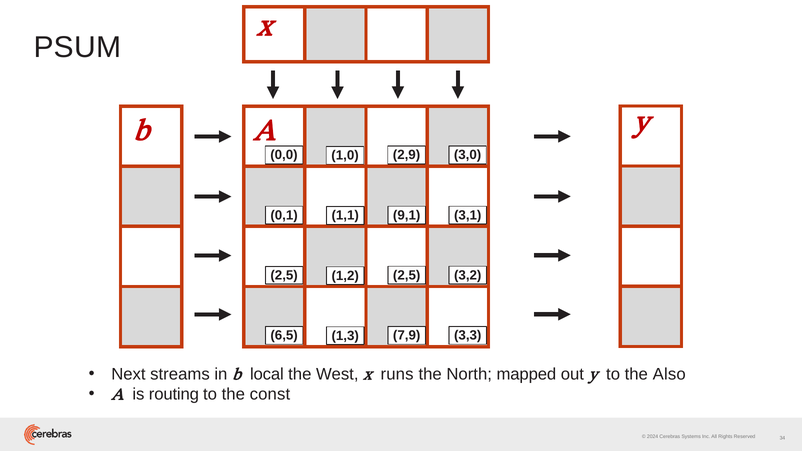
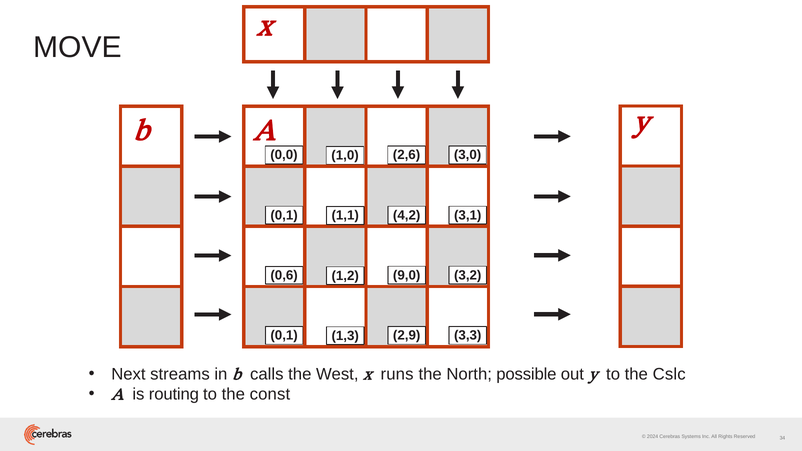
PSUM: PSUM -> MOVE (78, 47)
2,9: 2,9 -> 2,6 (407, 155)
9,1: 9,1 -> 4,2 (407, 215)
2,5: 2,5 -> 0,6 (284, 275)
1,2 2,5: 2,5 -> 9,0 (407, 275)
6,5: 6,5 -> 0,1 (284, 336)
7,9: 7,9 -> 2,9 (407, 335)
local: local -> calls (267, 374)
mapped: mapped -> possible (526, 374)
Also: Also -> Cslc (669, 374)
